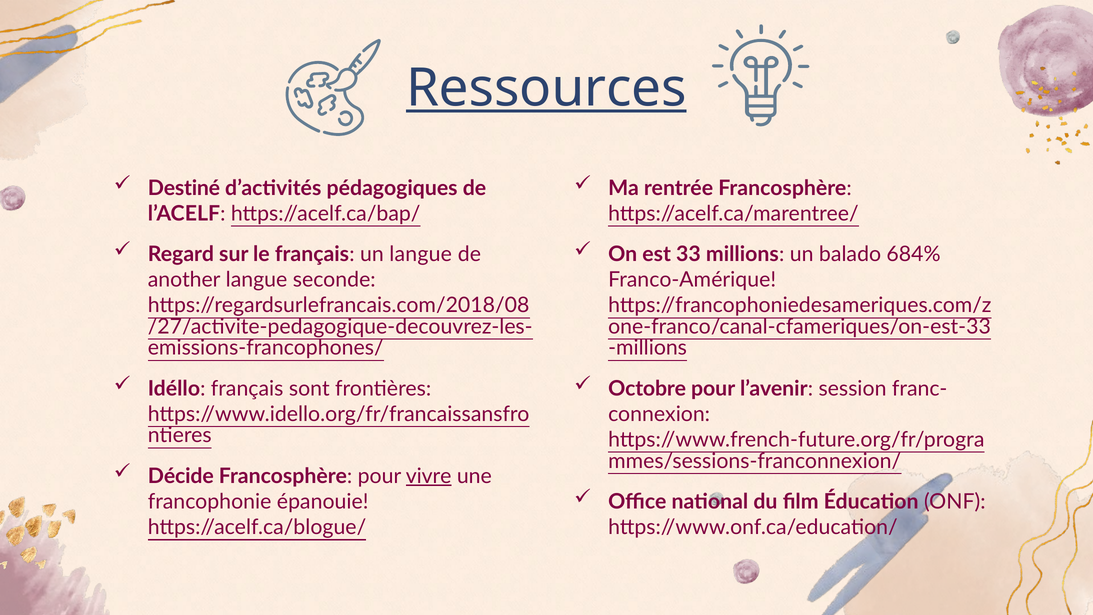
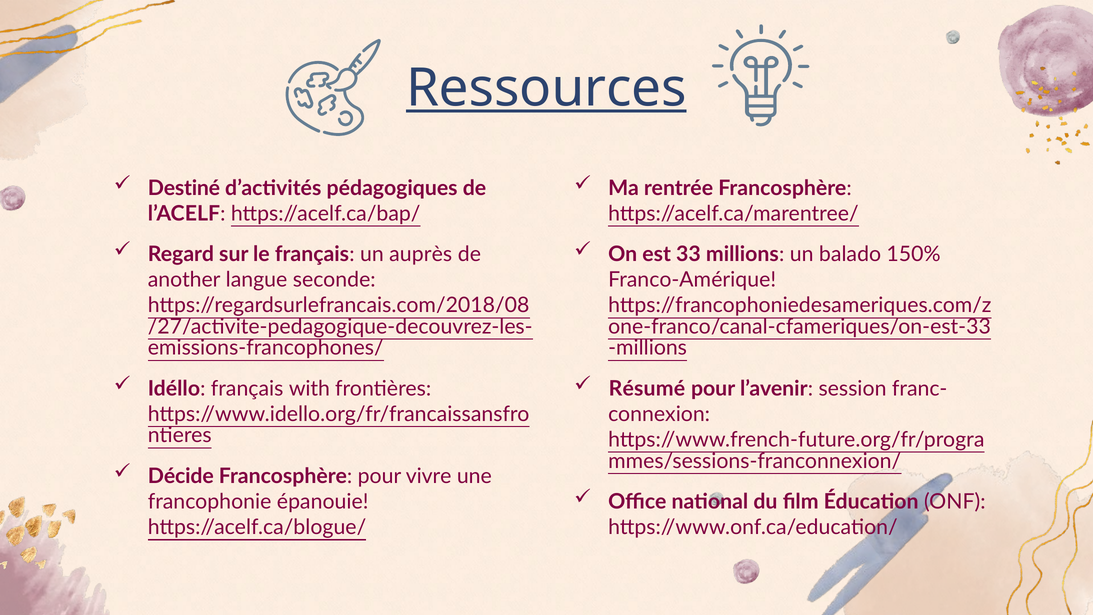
un langue: langue -> auprès (421, 254)
684%: 684% -> 150% (914, 254)
sont: sont -> with (309, 389)
Octobre: Octobre -> Résumé (647, 389)
vivre underline: present -> none (429, 476)
